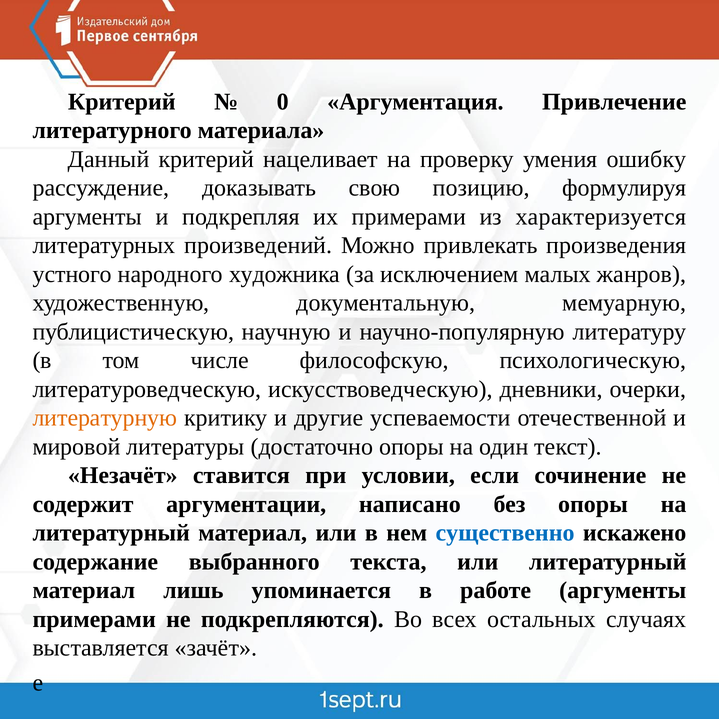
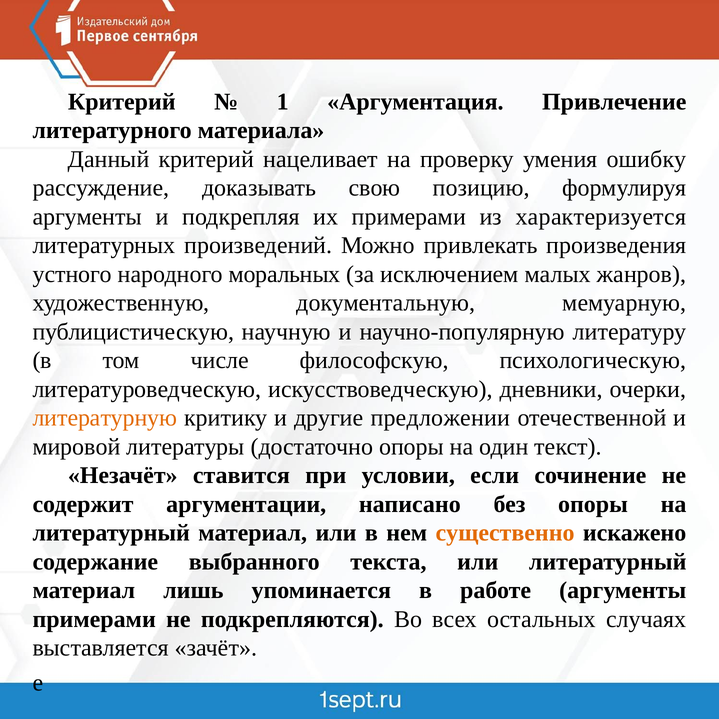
0: 0 -> 1 (283, 102)
художника: художника -> моральных (285, 274)
успеваемости: успеваемости -> предложении (440, 418)
существенно colour: blue -> orange (505, 533)
